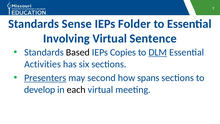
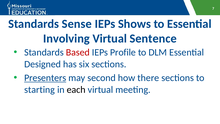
Folder: Folder -> Shows (134, 24)
Based colour: black -> red (78, 52)
Copies: Copies -> Profile (123, 52)
DLM underline: present -> none (158, 52)
Activities: Activities -> Designed (43, 64)
spans: spans -> there (148, 78)
develop: develop -> starting (40, 89)
